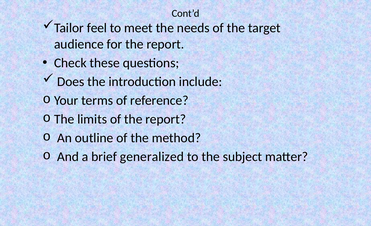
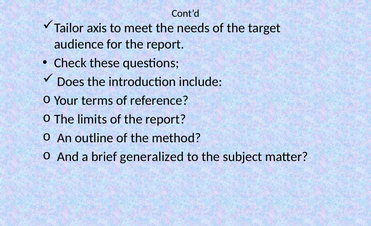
feel: feel -> axis (97, 28)
